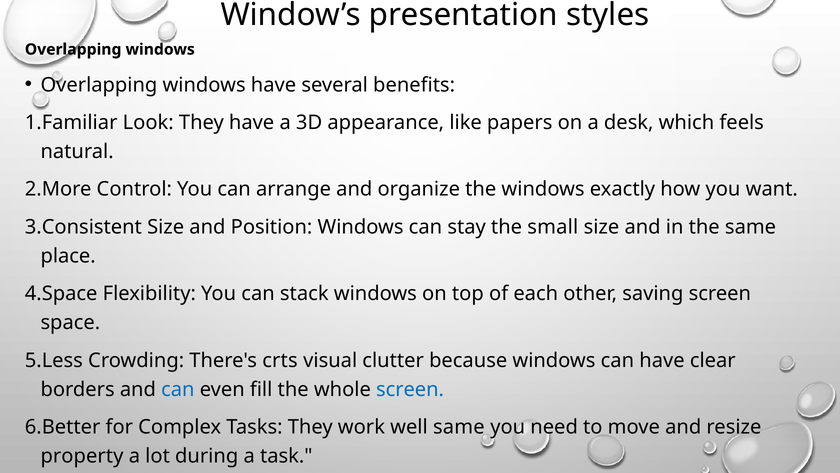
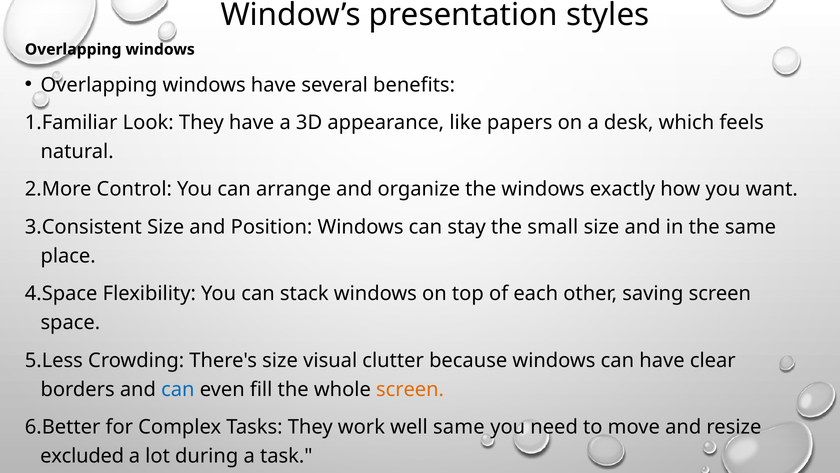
There's crts: crts -> size (280, 360)
screen colour: blue -> orange (410, 389)
property: property -> excluded (82, 456)
